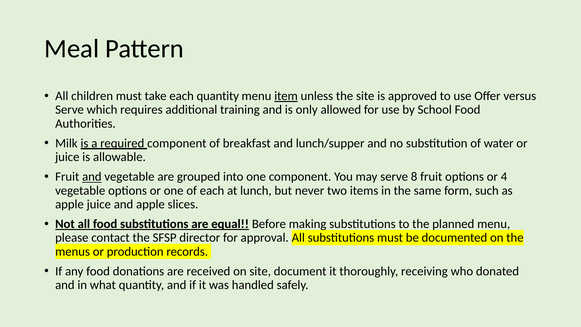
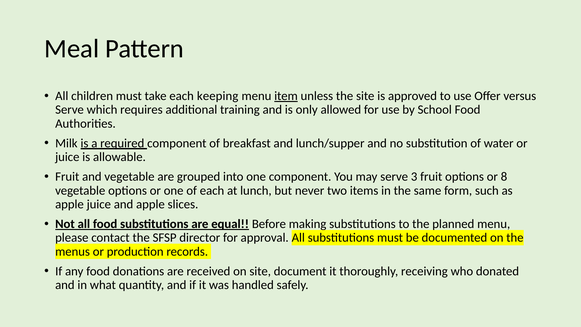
each quantity: quantity -> keeping (218, 96)
and underline: present -> none (92, 177)
8: 8 -> 3 (414, 177)
4: 4 -> 8 (504, 177)
